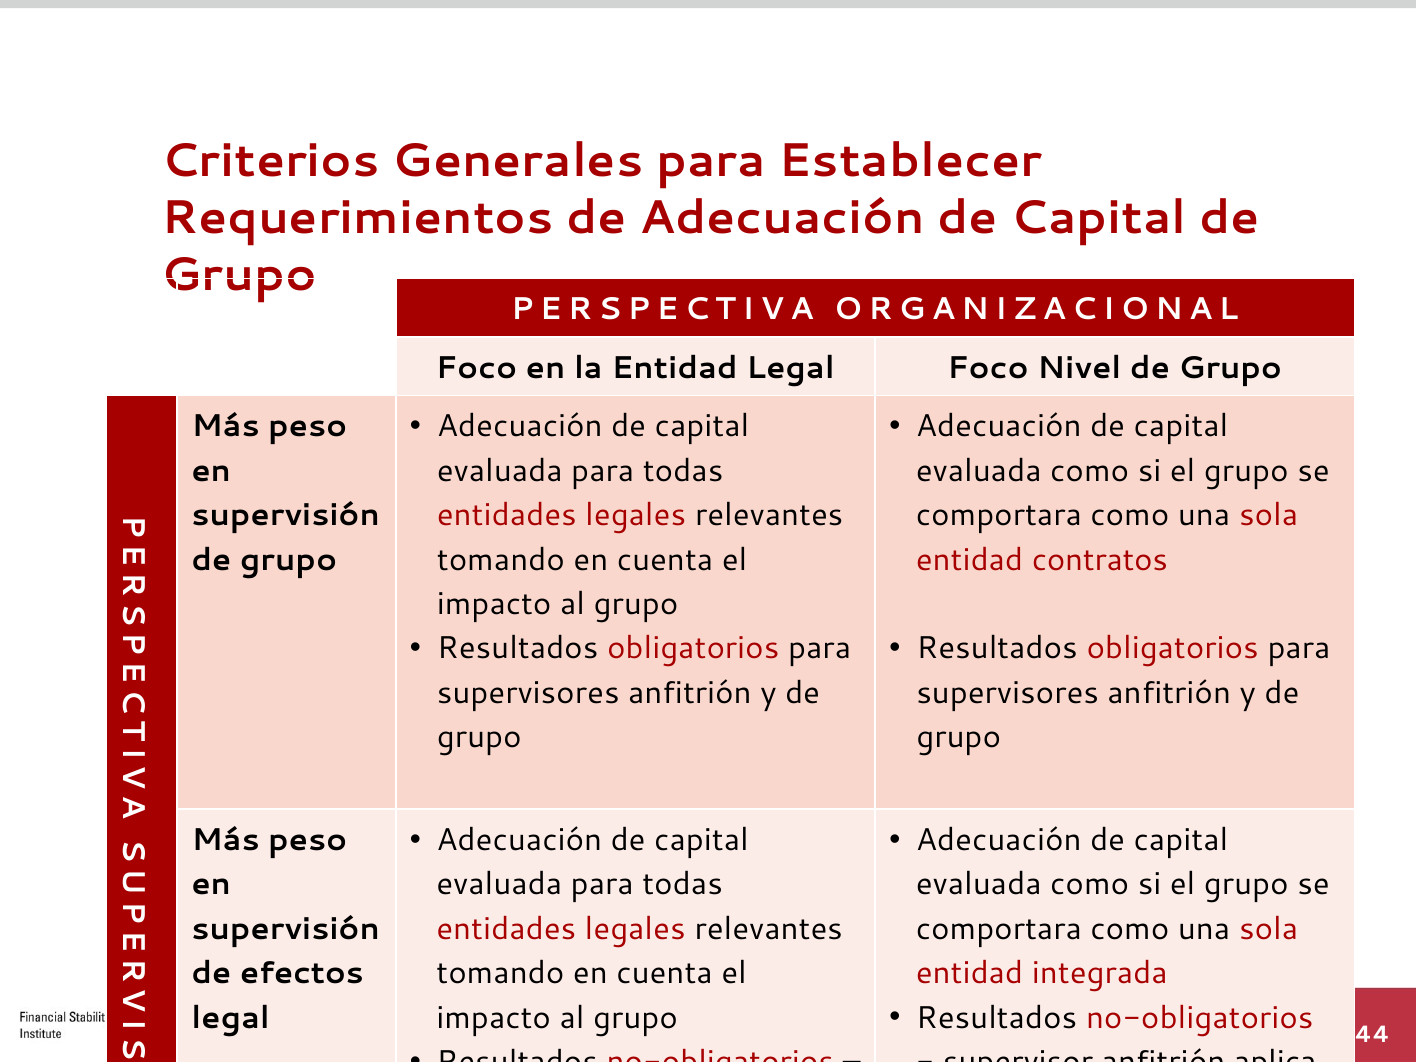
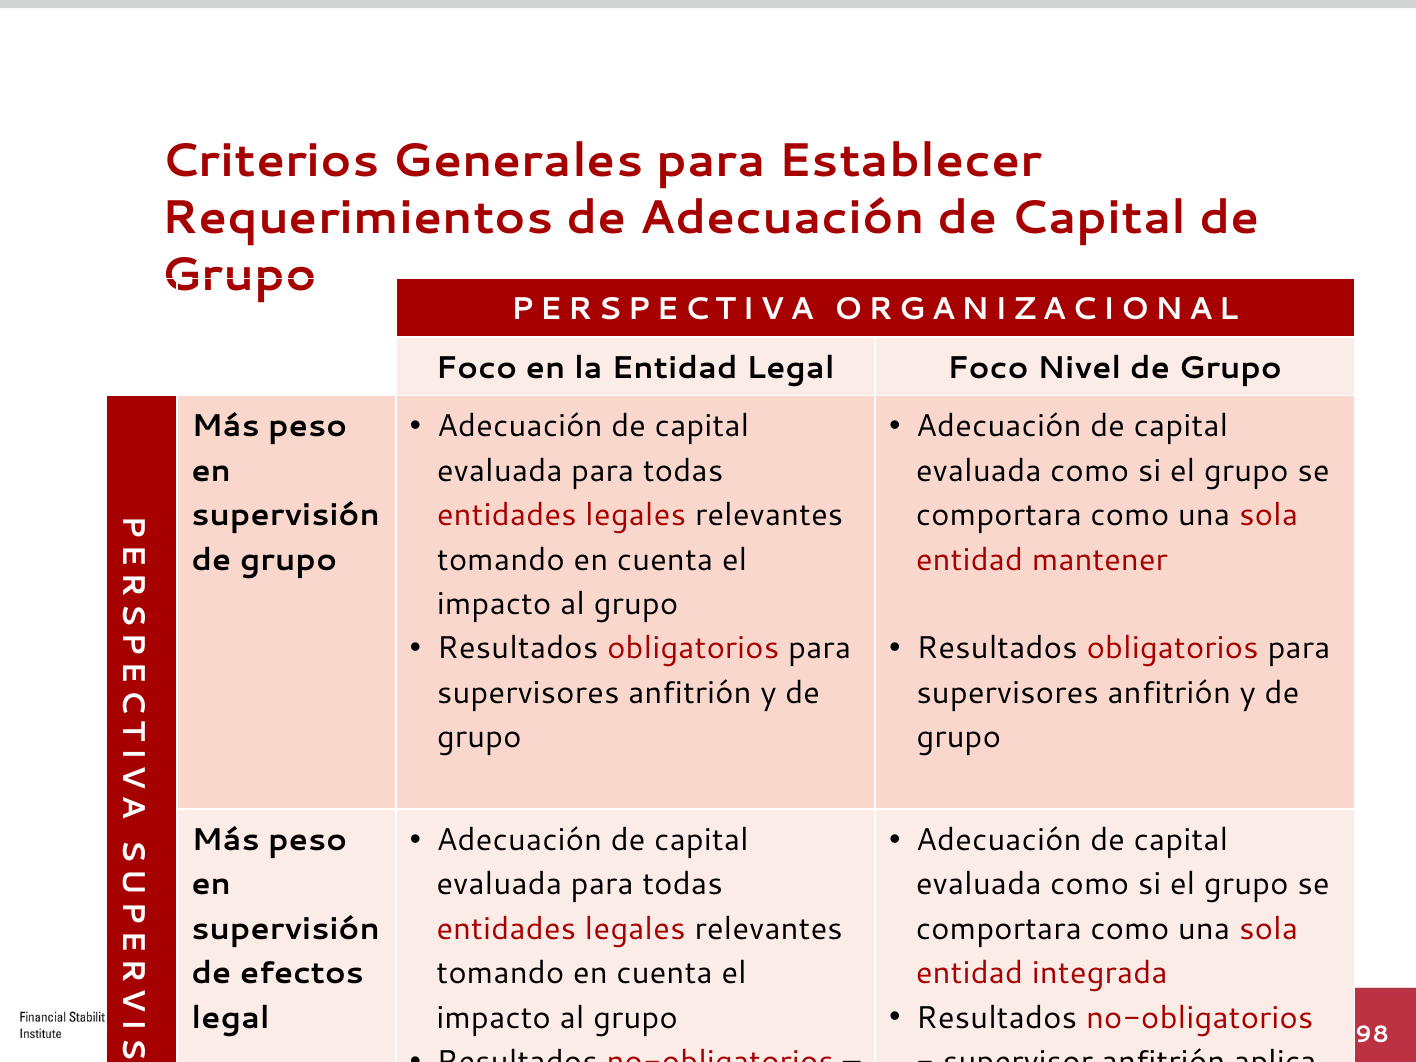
contratos: contratos -> mantener (1100, 560)
44: 44 -> 98 (1372, 1035)
